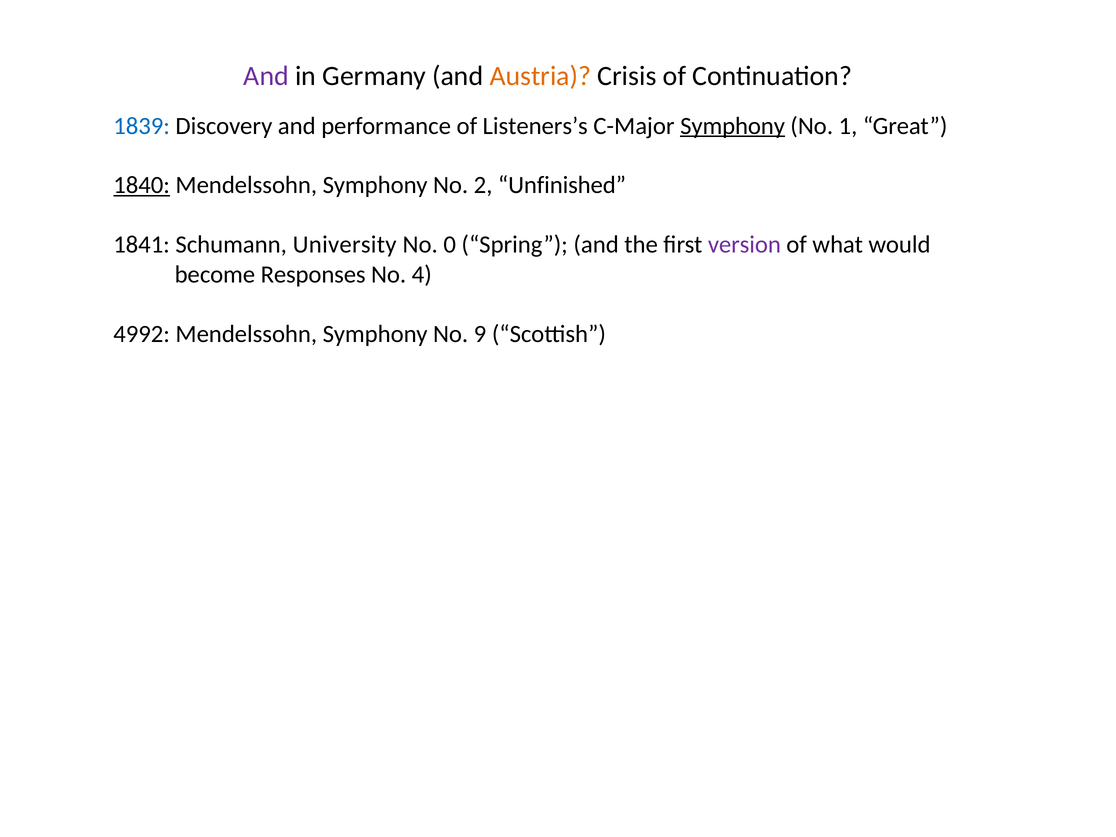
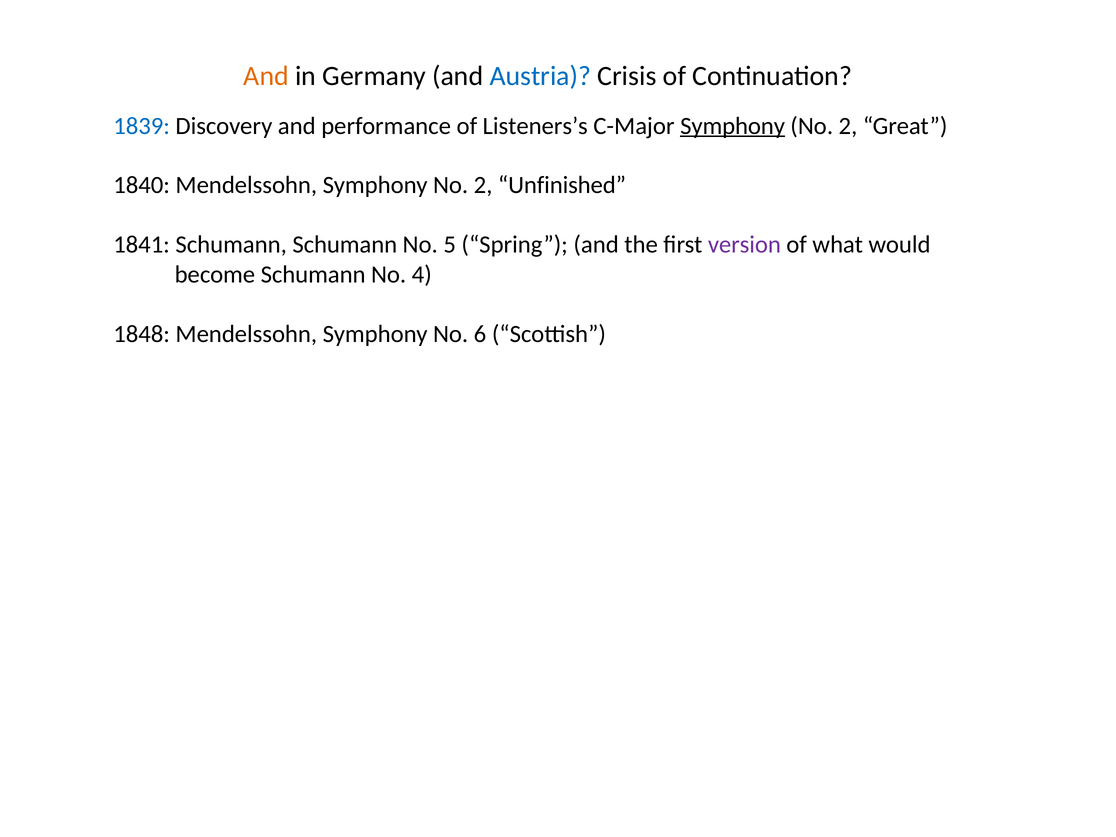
And colour: purple -> orange (266, 76)
Austria colour: orange -> blue (540, 76)
1: 1 -> 2 (848, 126)
1840 underline: present -> none (142, 185)
Schumann University: University -> Schumann (345, 245)
0: 0 -> 5 (450, 245)
become Responses: Responses -> Schumann (313, 275)
4992: 4992 -> 1848 (142, 334)
9: 9 -> 6 (480, 334)
